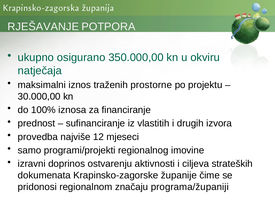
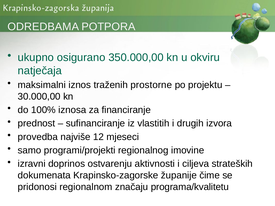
RJEŠAVANJE: RJEŠAVANJE -> ODREDBAMA (43, 27)
programa/županiji: programa/županiji -> programa/kvalitetu (190, 187)
